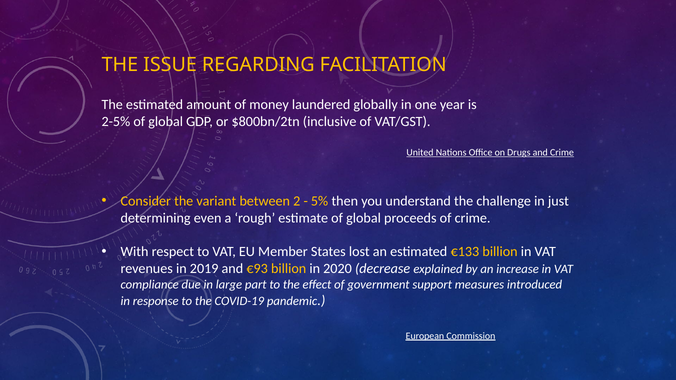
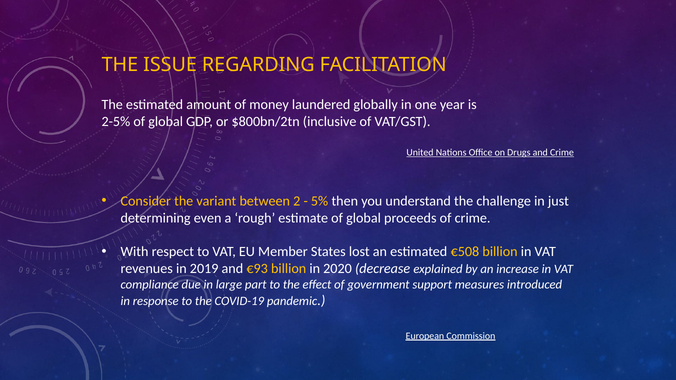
€133: €133 -> €508 (465, 252)
